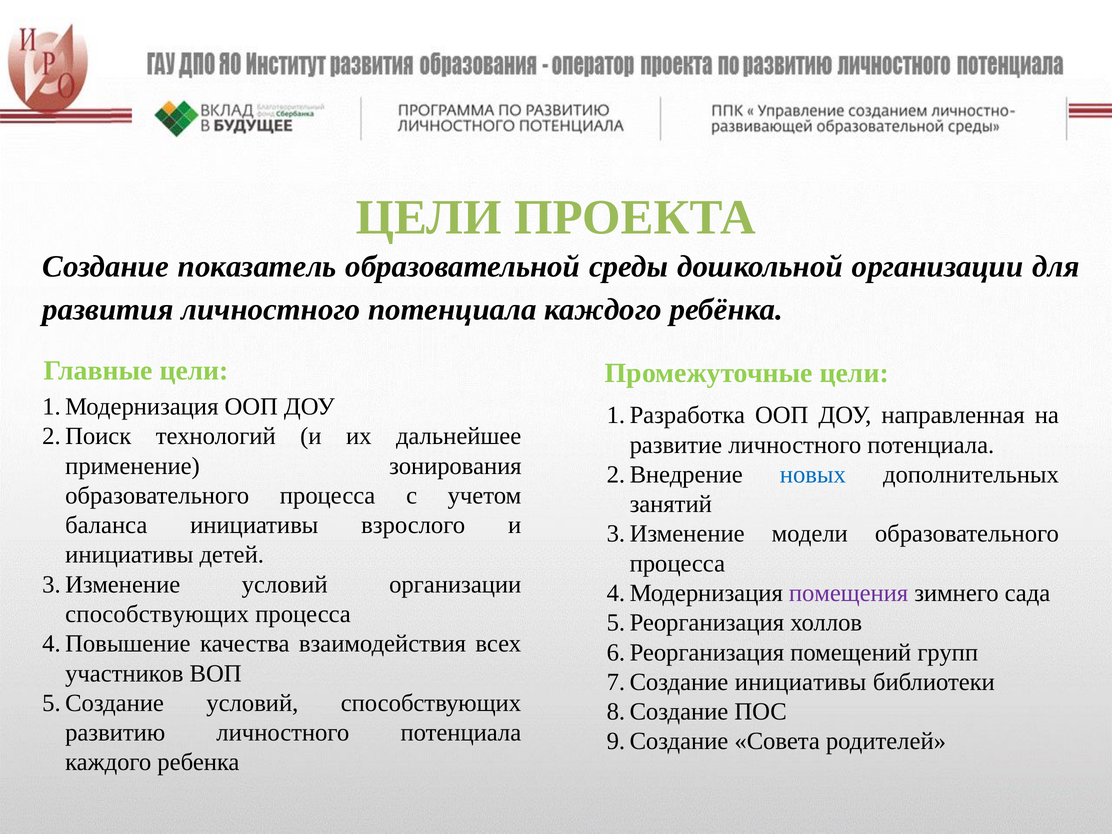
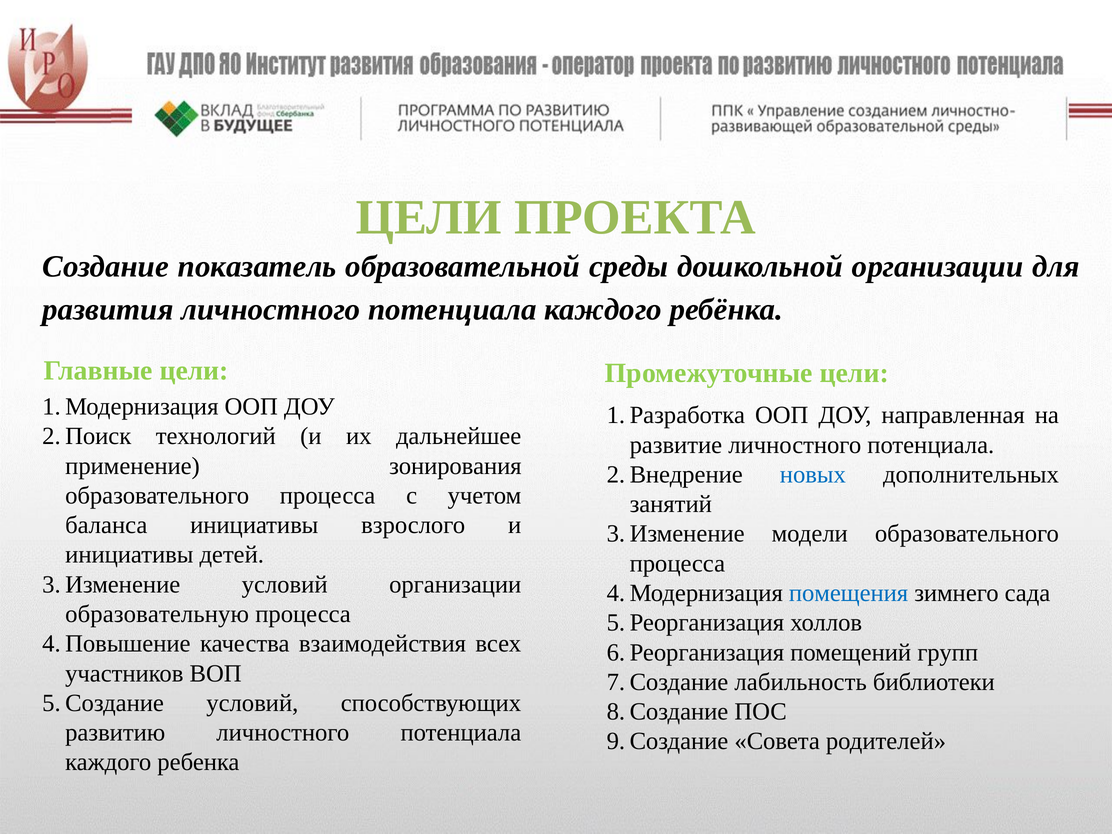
помещения colour: purple -> blue (849, 593)
способствующих: способствующих -> образовательную (157, 614)
инициативы: инициативы -> лабильность (801, 682)
